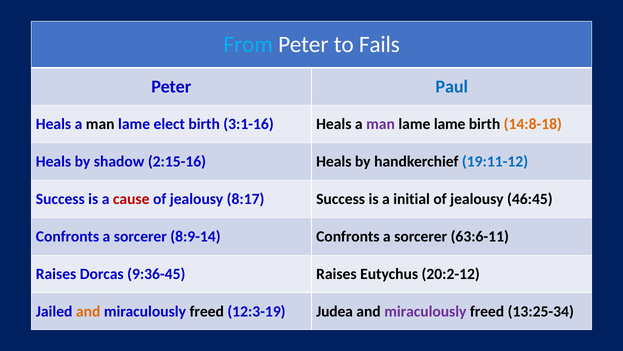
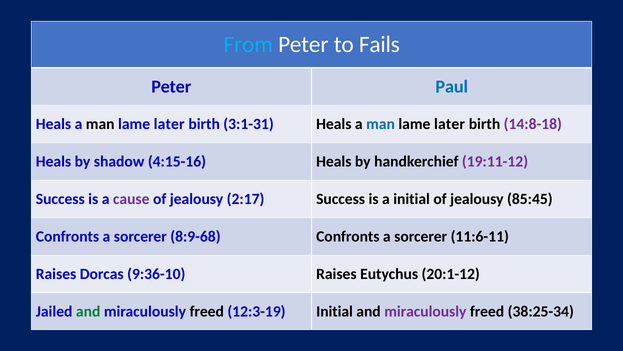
elect: elect -> later (169, 124)
3:1-16: 3:1-16 -> 3:1-31 (249, 124)
man colour: purple -> blue (381, 124)
lame: lame -> later (450, 124)
14:8-18 colour: orange -> purple (533, 124)
2:15-16: 2:15-16 -> 4:15-16 (177, 161)
19:11-12 colour: blue -> purple (495, 161)
cause colour: red -> purple (131, 199)
8:17: 8:17 -> 2:17 (246, 199)
46:45: 46:45 -> 85:45 (530, 199)
8:9-14: 8:9-14 -> 8:9-68 (195, 236)
63:6-11: 63:6-11 -> 11:6-11 (480, 236)
9:36-45: 9:36-45 -> 9:36-10 (156, 273)
20:2-12: 20:2-12 -> 20:1-12 (451, 273)
and colour: orange -> green (88, 311)
12:3-19 Judea: Judea -> Initial (334, 311)
13:25-34: 13:25-34 -> 38:25-34 (541, 311)
